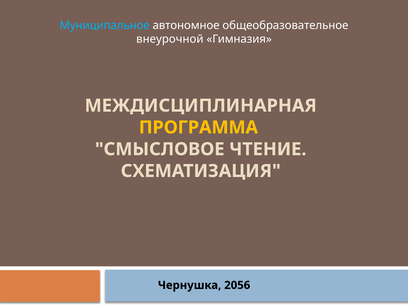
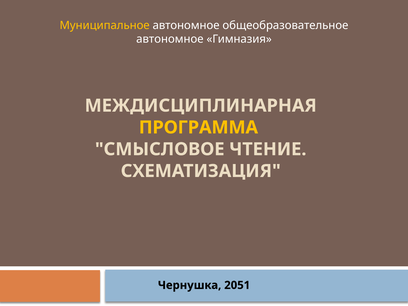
Муниципальное colour: light blue -> yellow (105, 25)
внеурочной: внеурочной -> автономное (170, 39)
2056: 2056 -> 2051 (237, 285)
